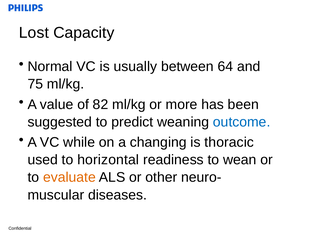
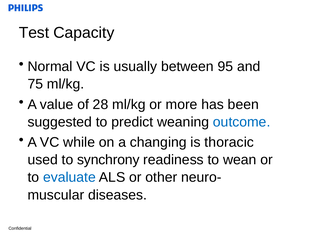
Lost: Lost -> Test (34, 33)
64: 64 -> 95 (225, 67)
82: 82 -> 28 (100, 105)
horizontal: horizontal -> synchrony (108, 160)
evaluate colour: orange -> blue (69, 178)
